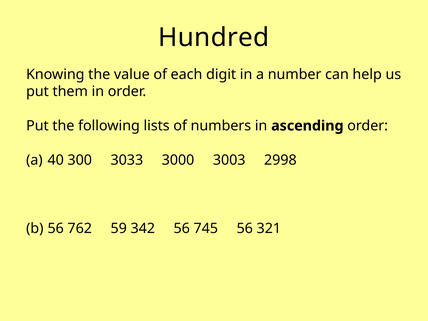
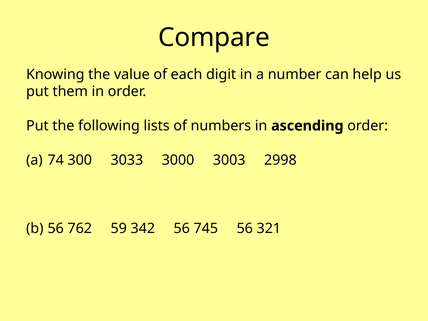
Hundred: Hundred -> Compare (214, 37)
40: 40 -> 74 (56, 160)
